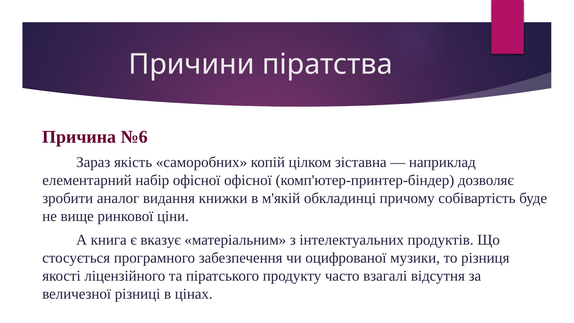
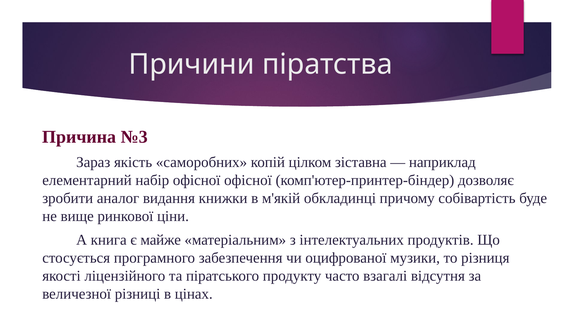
№6: №6 -> №3 (134, 137)
вказує: вказує -> майже (161, 240)
